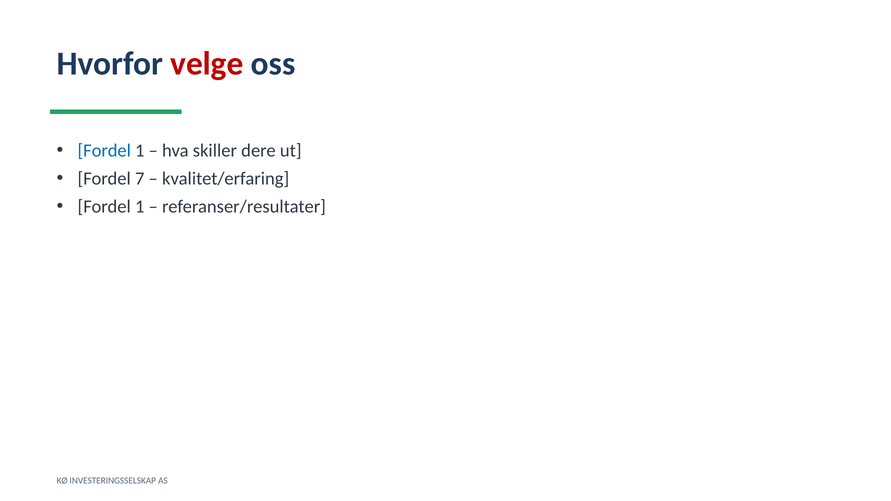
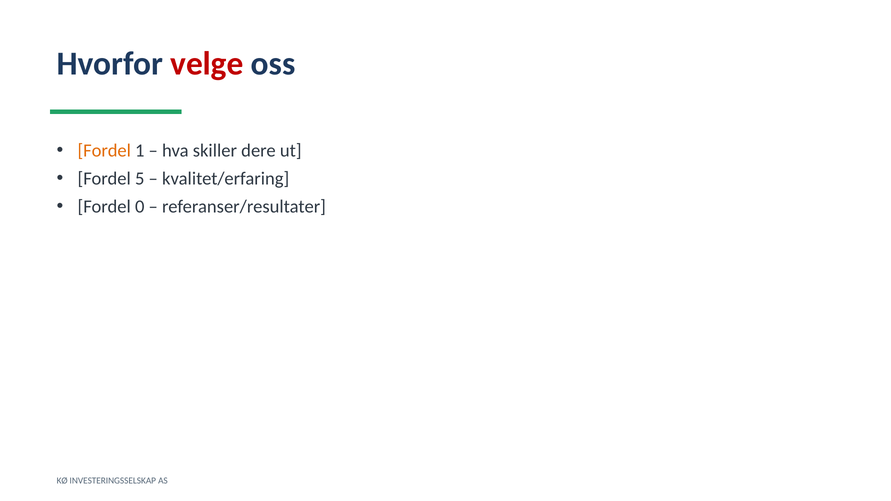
Fordel colour: blue -> orange (104, 151)
7: 7 -> 5 (140, 179)
1: 1 -> 0 (140, 207)
